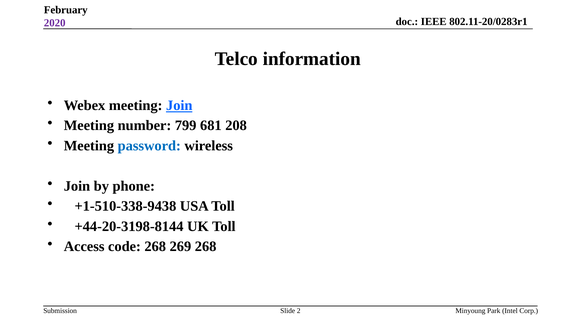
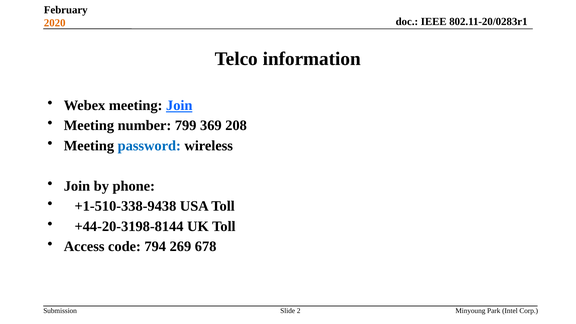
2020 colour: purple -> orange (55, 23)
681: 681 -> 369 (211, 126)
code 268: 268 -> 794 (155, 247)
269 268: 268 -> 678 (206, 247)
